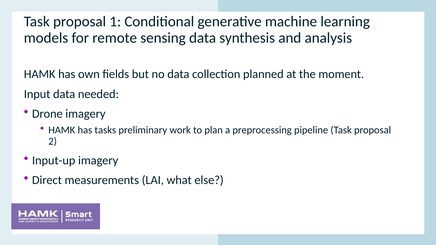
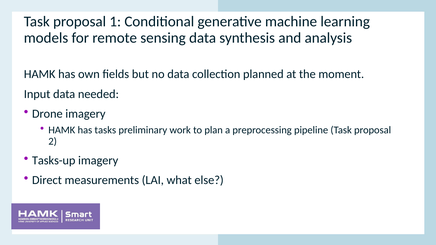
Input-up: Input-up -> Tasks-up (54, 161)
